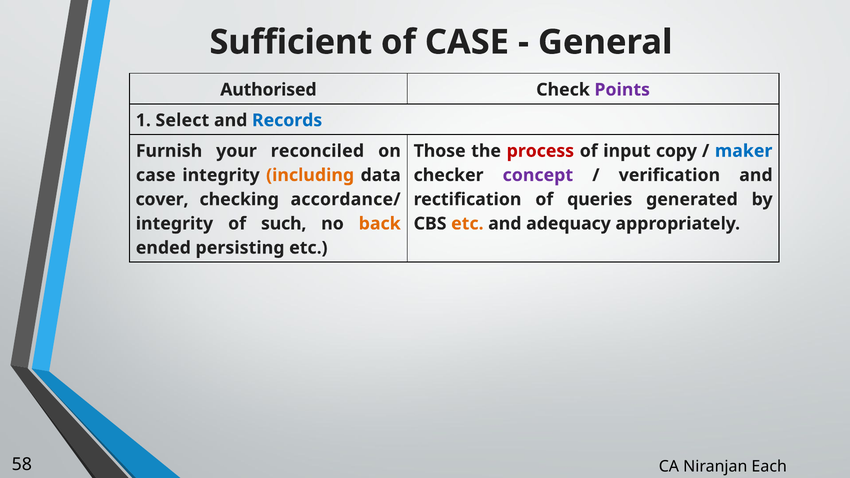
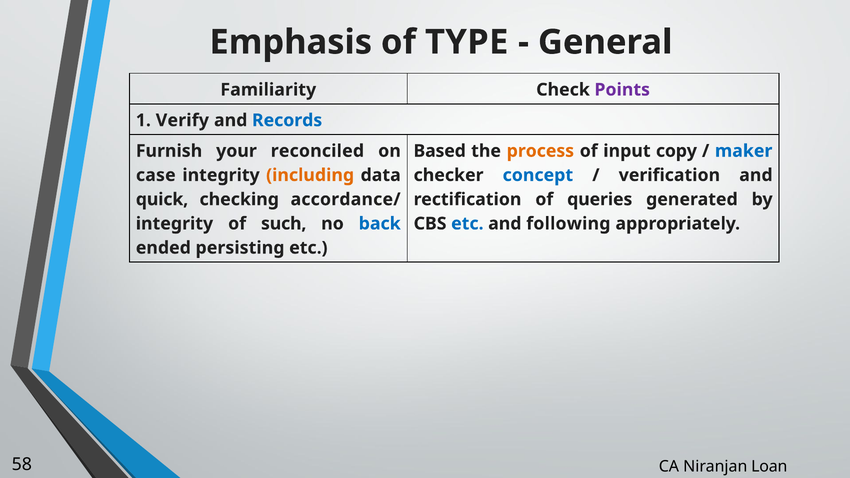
Sufficient: Sufficient -> Emphasis (291, 42)
of CASE: CASE -> TYPE (467, 42)
Authorised: Authorised -> Familiarity (268, 90)
Select: Select -> Verify (182, 120)
Those: Those -> Based (440, 151)
process colour: red -> orange (540, 151)
concept colour: purple -> blue (538, 175)
cover: cover -> quick (162, 199)
back colour: orange -> blue (380, 224)
etc colour: orange -> blue (467, 224)
adequacy: adequacy -> following (568, 224)
Each: Each -> Loan (769, 466)
